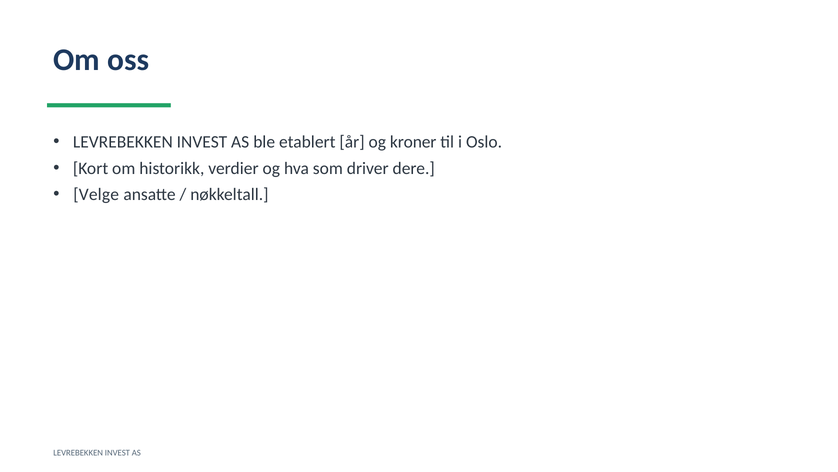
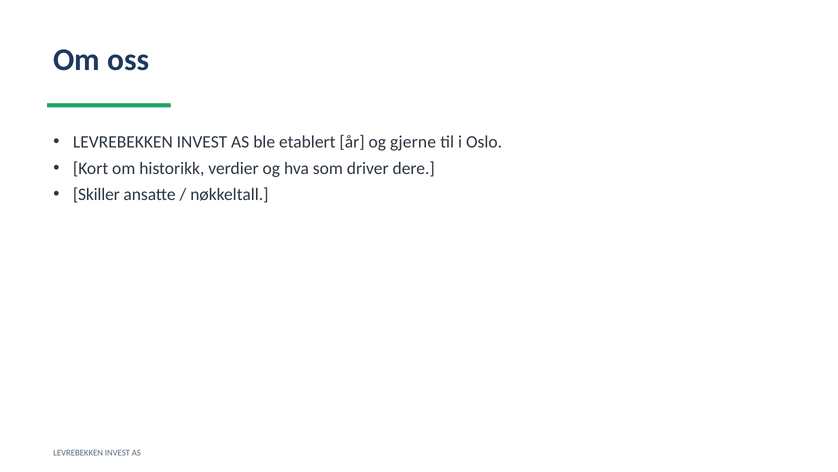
kroner: kroner -> gjerne (413, 142)
Velge: Velge -> Skiller (96, 194)
